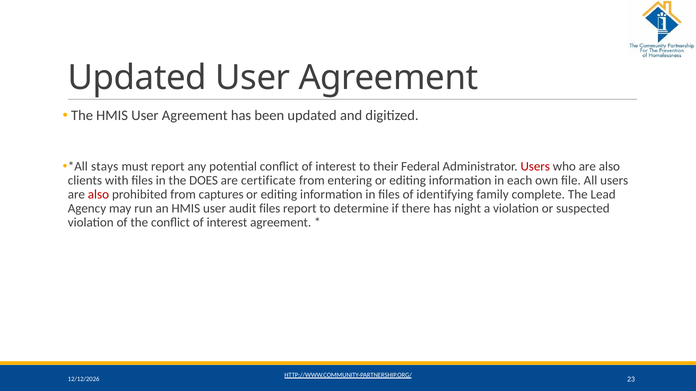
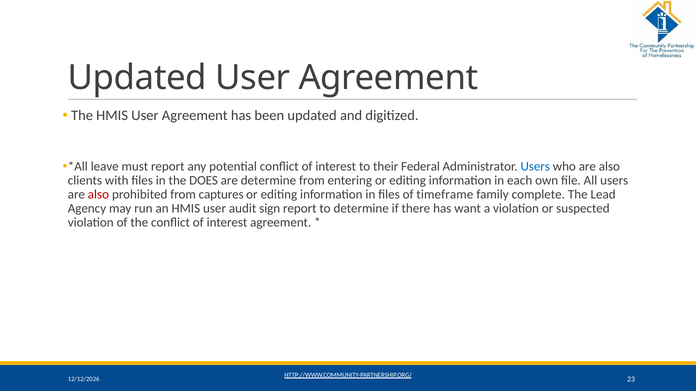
stays: stays -> leave (105, 167)
Users colour: red -> blue (535, 167)
are certificate: certificate -> determine (268, 181)
identifying: identifying -> timeframe (445, 195)
audit files: files -> sign (270, 209)
night: night -> want (468, 209)
